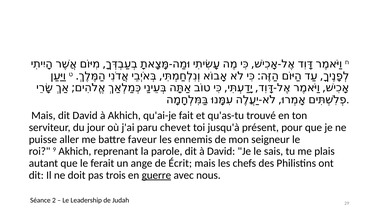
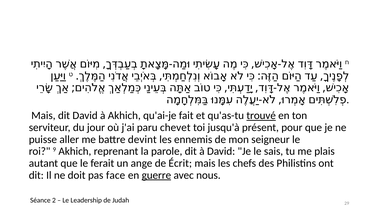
trouvé underline: none -> present (261, 115)
faveur: faveur -> devint (142, 139)
trois: trois -> face (116, 175)
